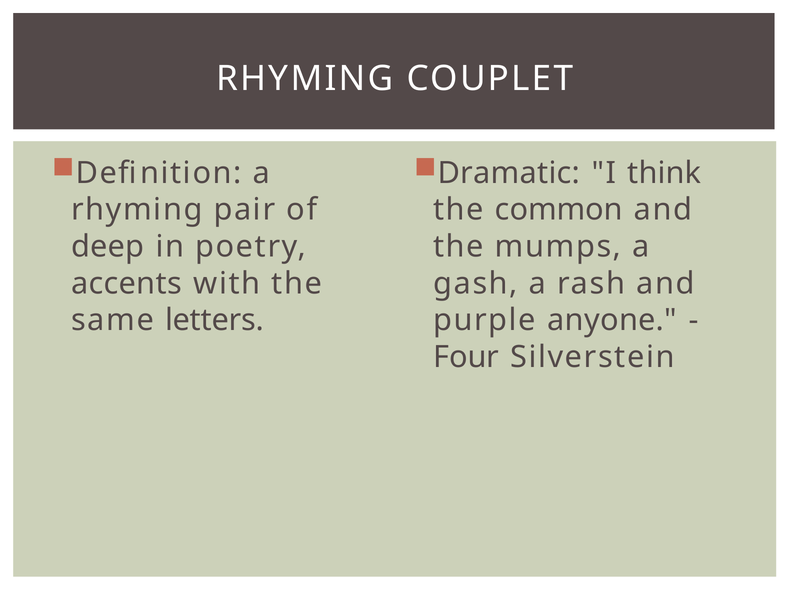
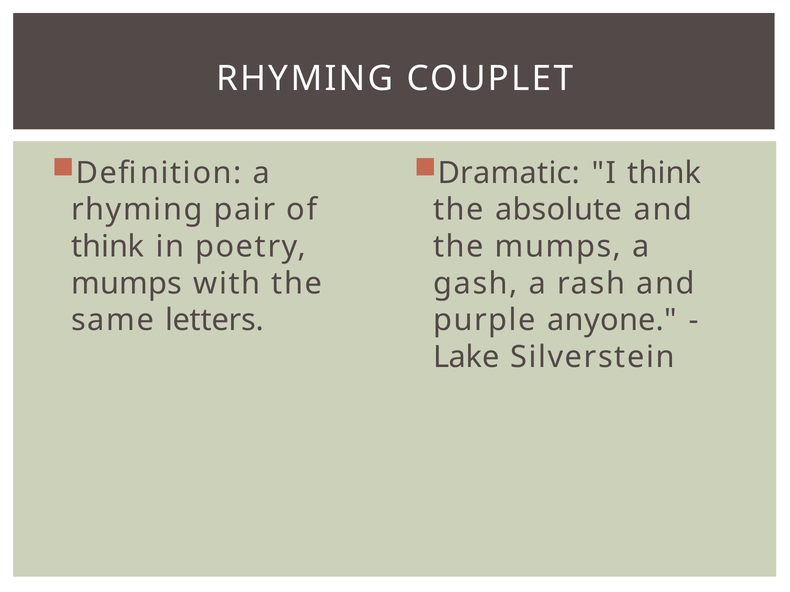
common: common -> absolute (559, 210)
deep: deep -> think (108, 247)
accents: accents -> mumps (127, 284)
Four: Four -> Lake (466, 357)
